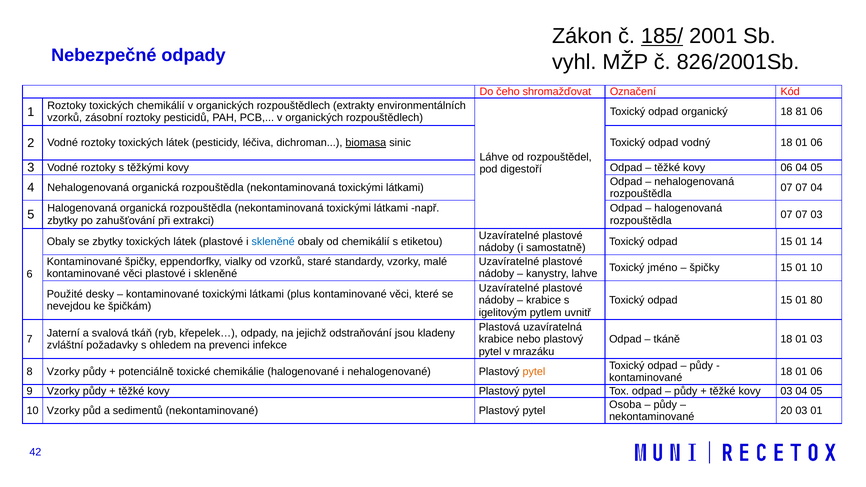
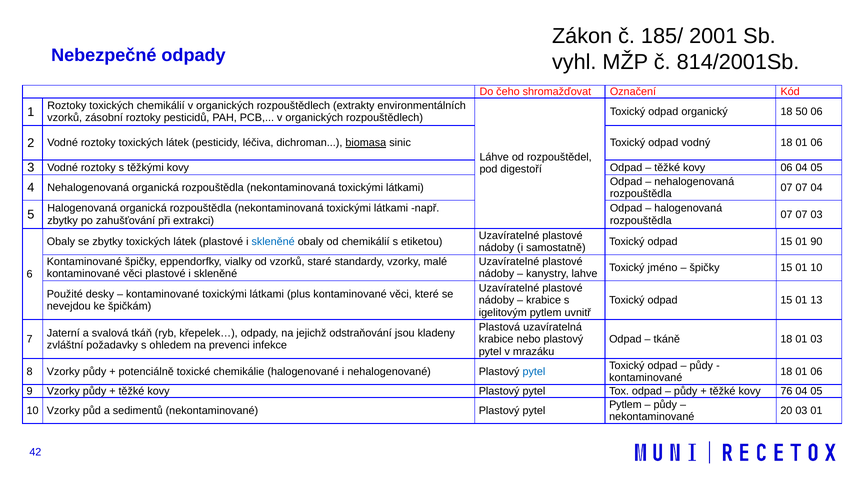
185/ underline: present -> none (662, 36)
826/2001Sb: 826/2001Sb -> 814/2001Sb (738, 62)
81: 81 -> 50 (802, 112)
14: 14 -> 90 (816, 242)
80: 80 -> 13 (816, 300)
pytel colour: orange -> blue (534, 372)
kovy 03: 03 -> 76 (786, 391)
Osoba: Osoba -> Pytlem (625, 405)
